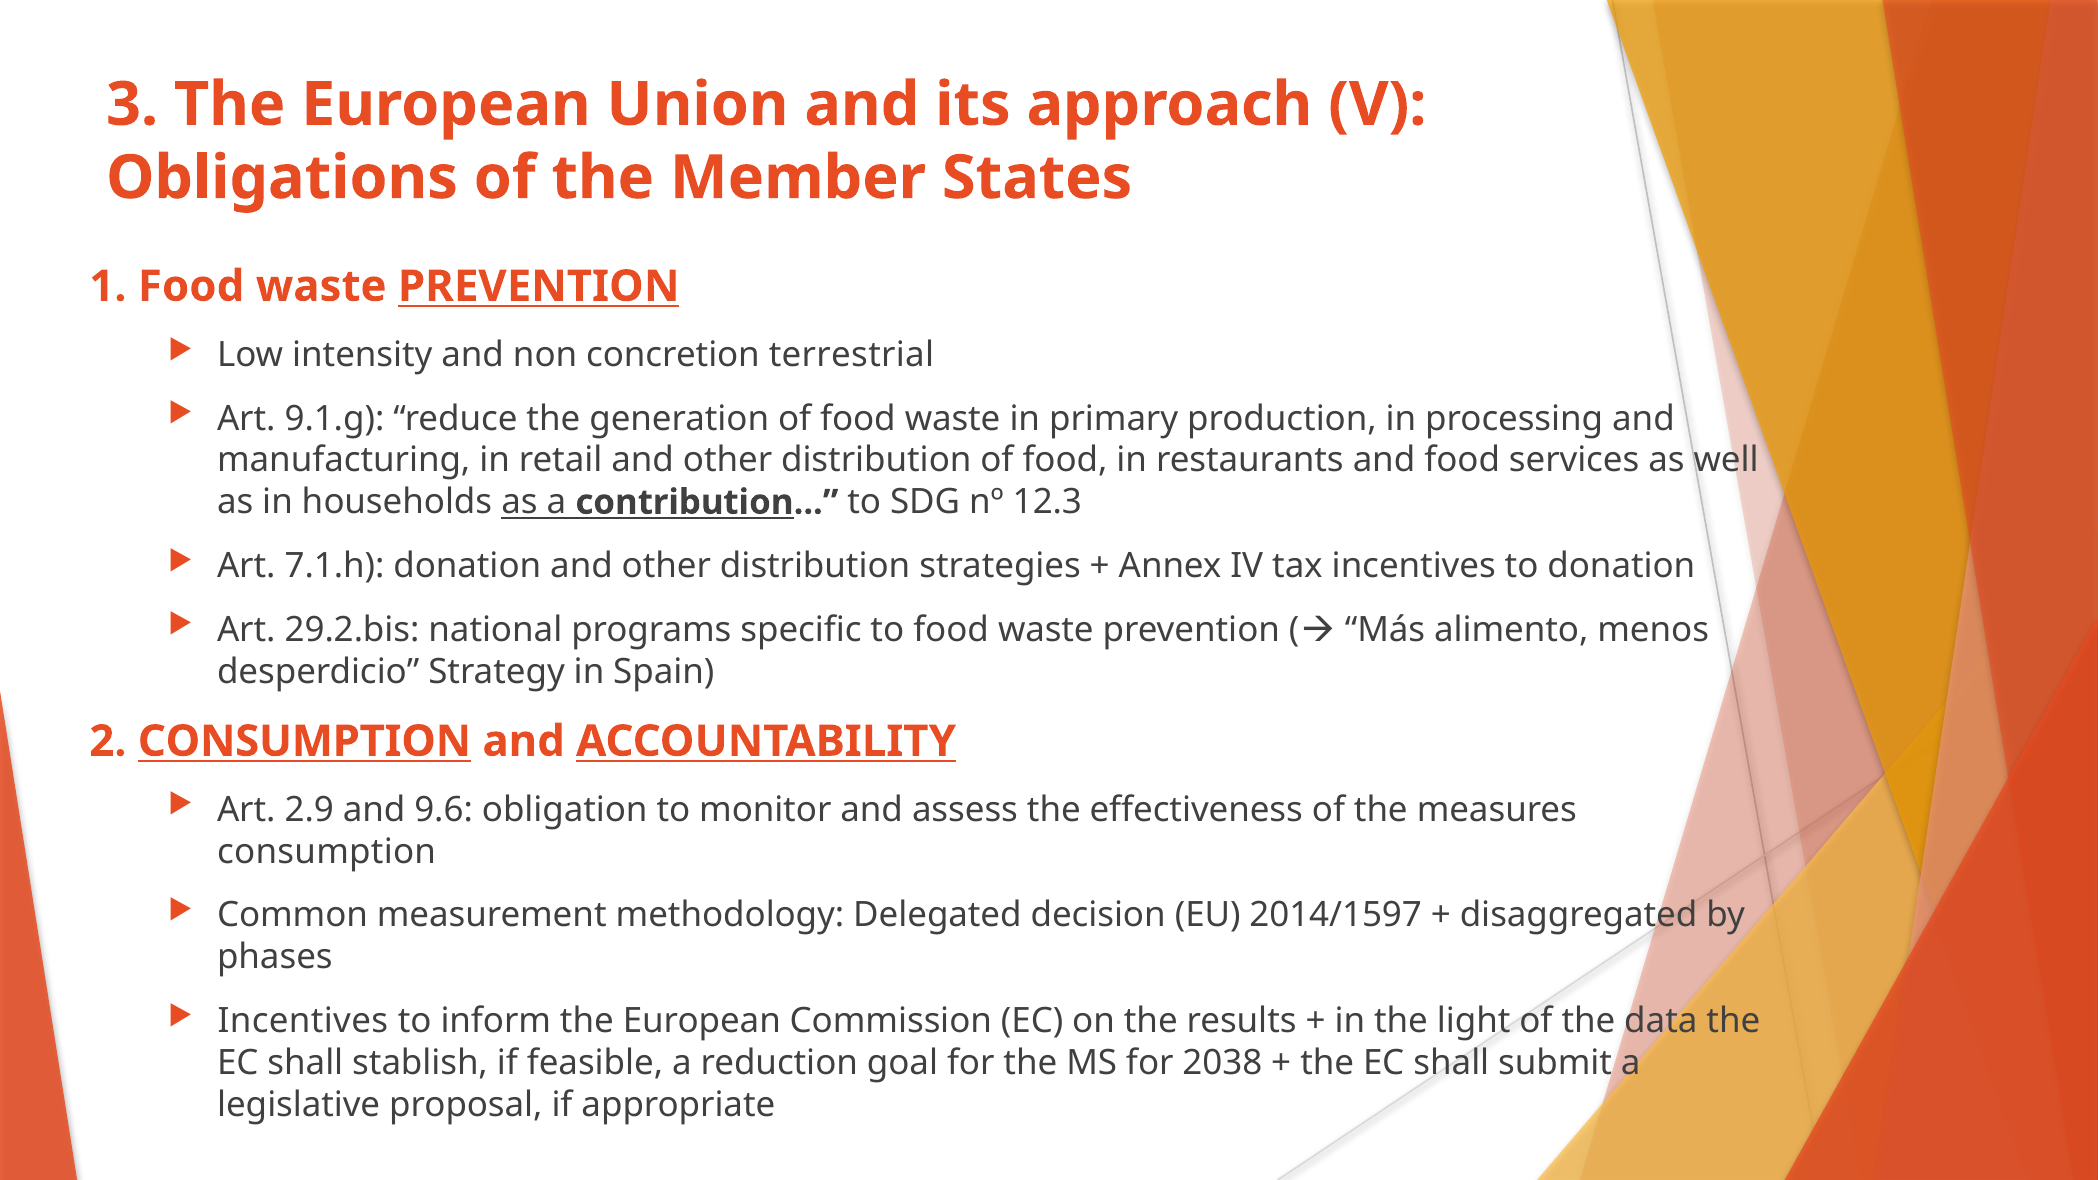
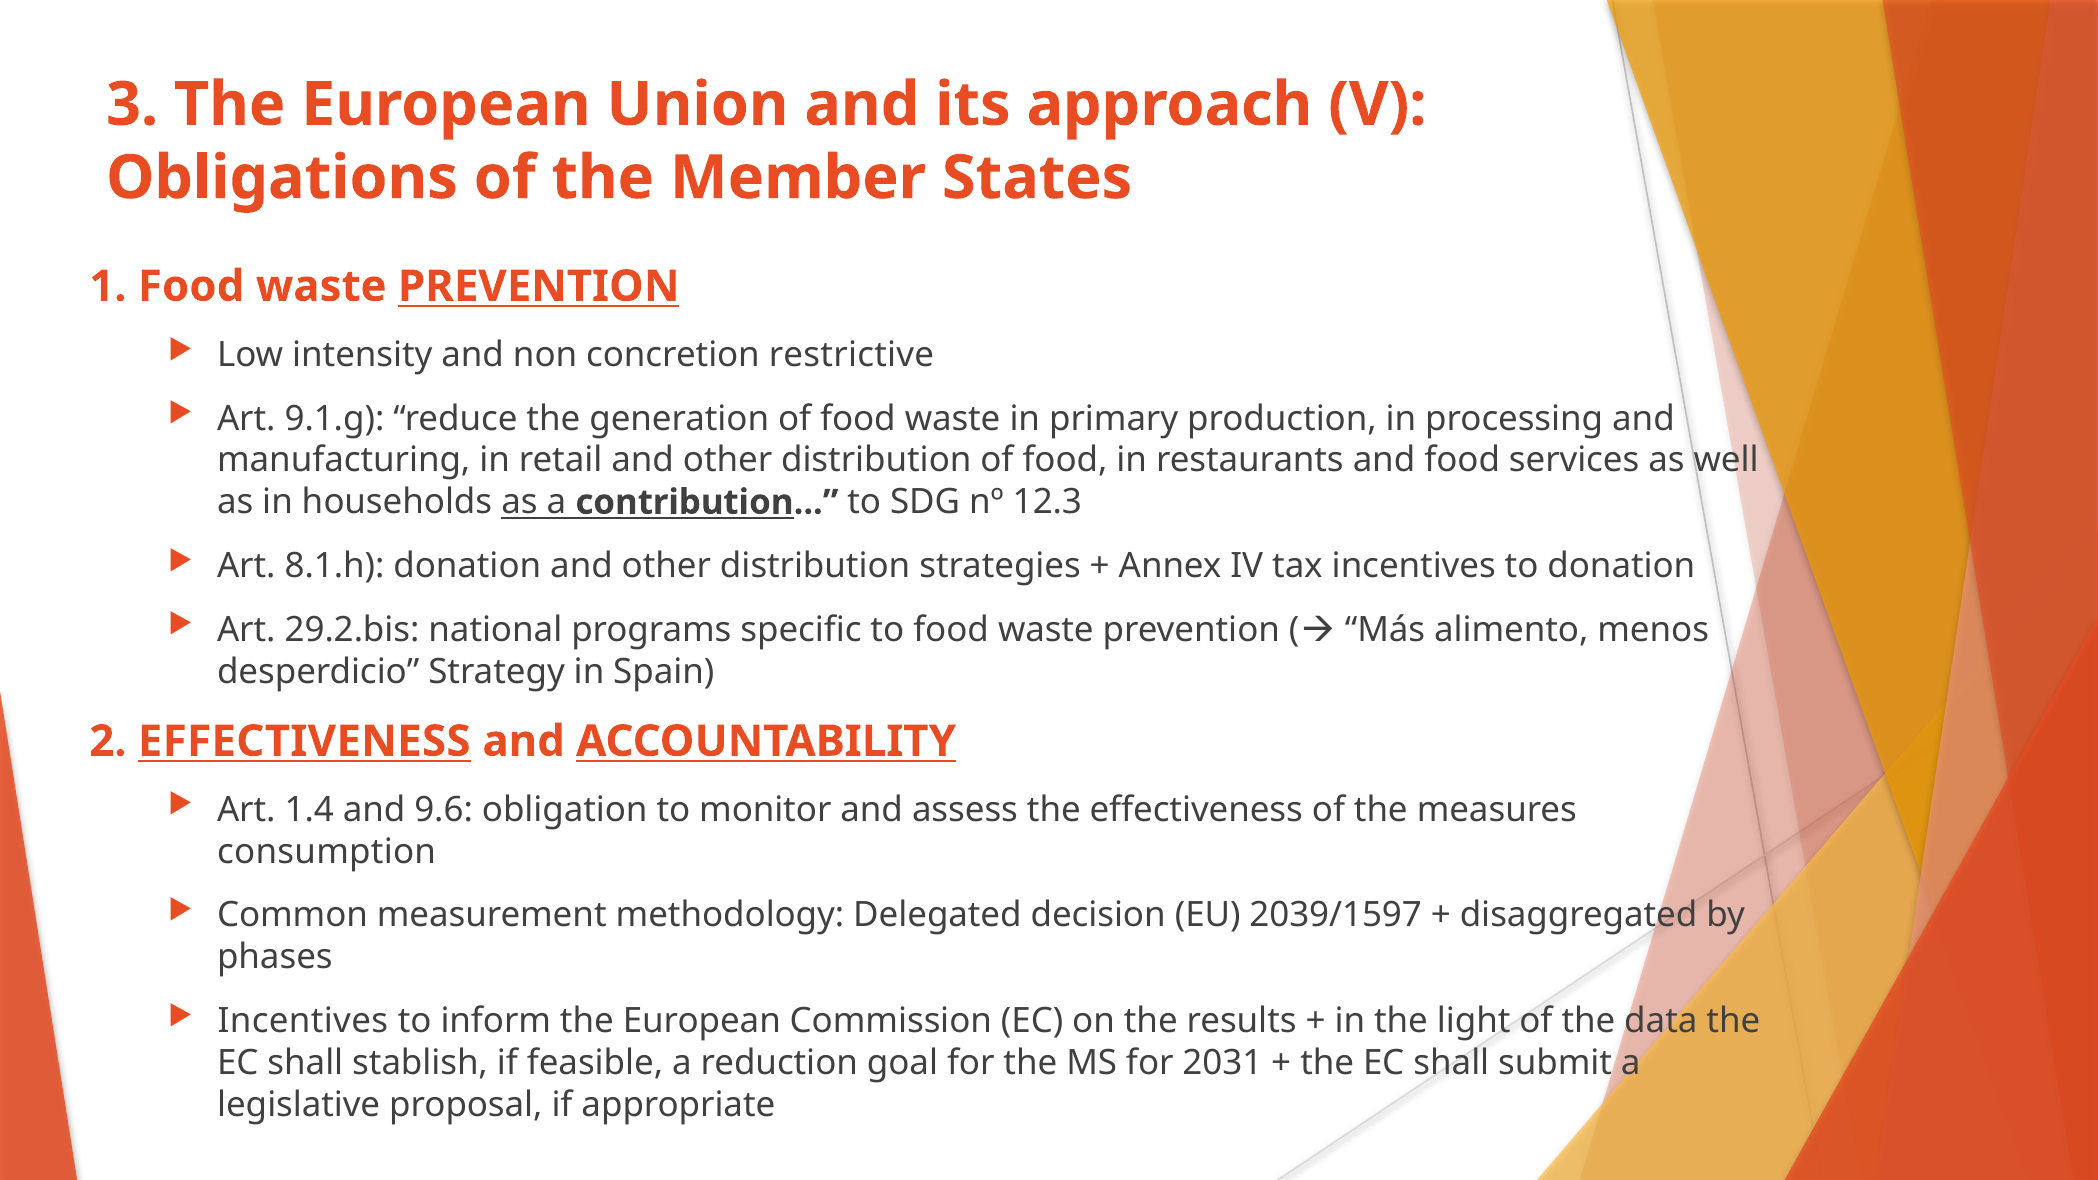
terrestrial: terrestrial -> restrictive (851, 355)
7.1.h: 7.1.h -> 8.1.h (335, 566)
2 CONSUMPTION: CONSUMPTION -> EFFECTIVENESS (304, 741)
2.9: 2.9 -> 1.4 (309, 810)
2014/1597: 2014/1597 -> 2039/1597 (1336, 915)
2038: 2038 -> 2031 (1222, 1063)
